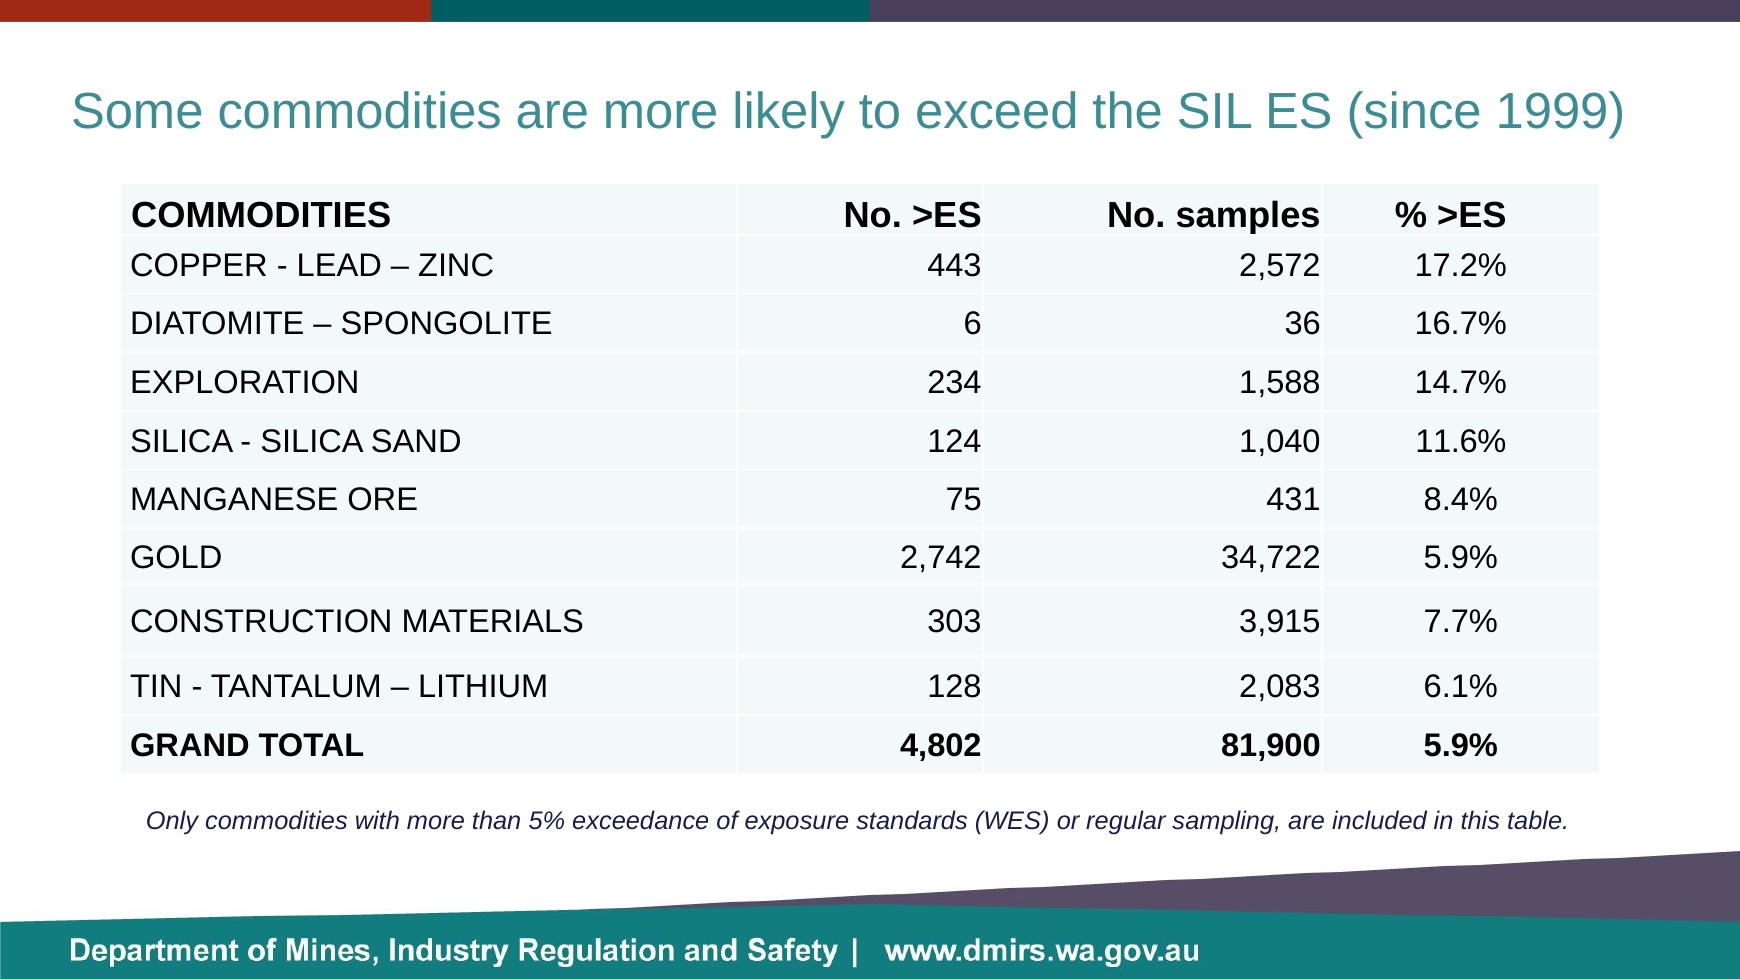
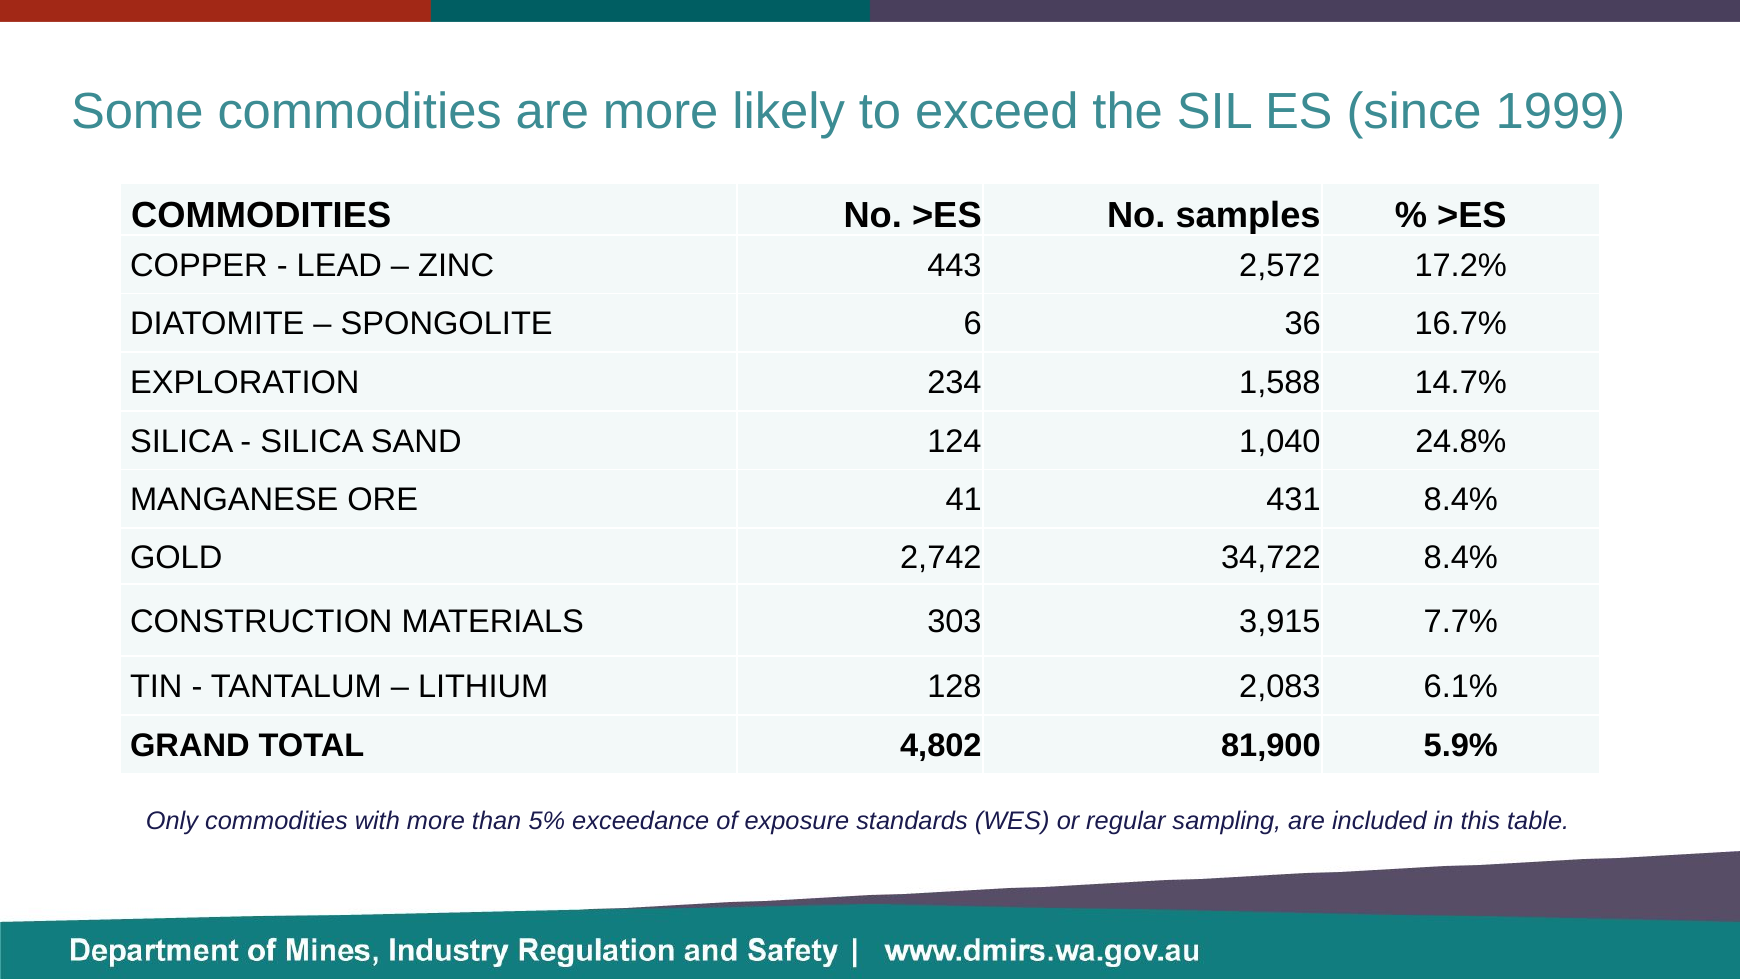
11.6%: 11.6% -> 24.8% (1461, 441)
75: 75 -> 41 (964, 500)
34,722 5.9%: 5.9% -> 8.4% (1461, 557)
